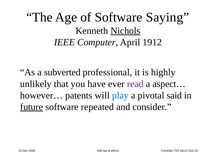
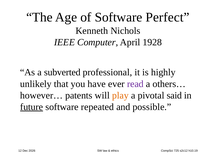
Saying: Saying -> Perfect (168, 17)
Nichols underline: present -> none (125, 31)
1912: 1912 -> 1928 (152, 42)
aspect…: aspect… -> others… (169, 84)
play colour: blue -> orange (120, 95)
consider: consider -> possible (152, 107)
